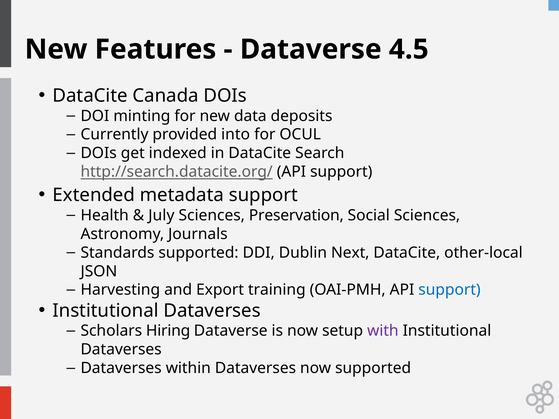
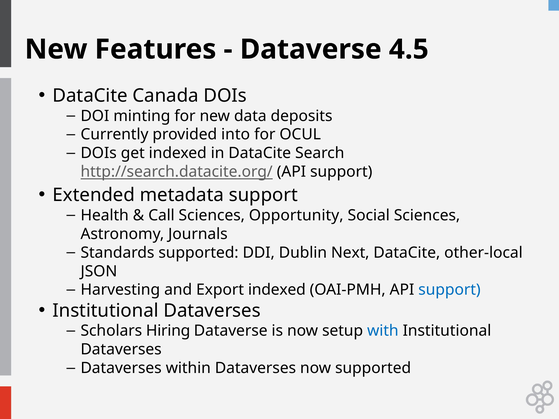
July: July -> Call (161, 215)
Preservation: Preservation -> Opportunity (296, 215)
Export training: training -> indexed (277, 290)
with colour: purple -> blue (383, 331)
